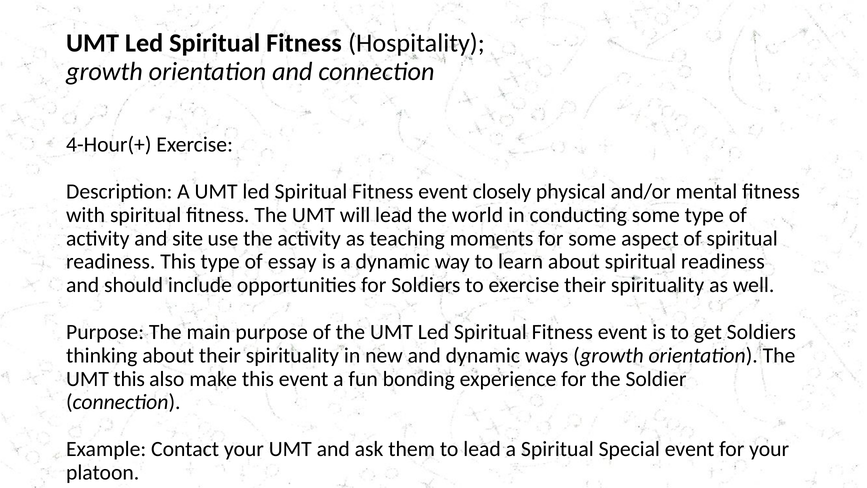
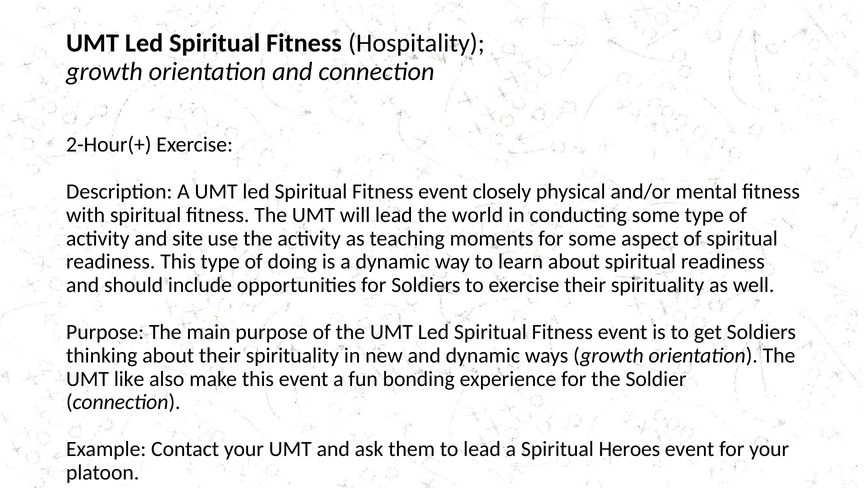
4-Hour(+: 4-Hour(+ -> 2-Hour(+ (109, 145)
essay: essay -> doing (292, 262)
UMT this: this -> like (129, 379)
Special: Special -> Heroes (629, 449)
